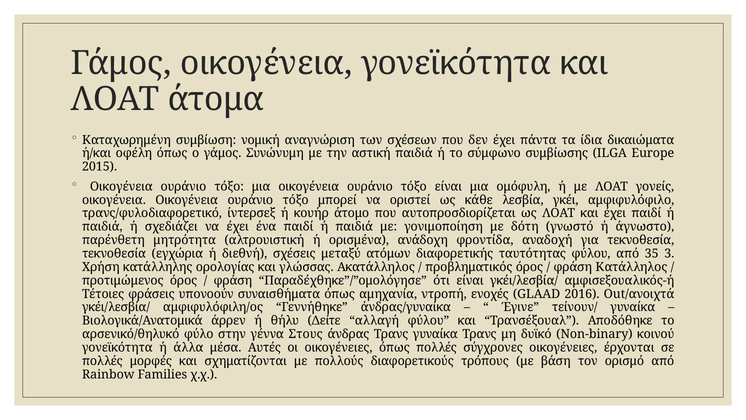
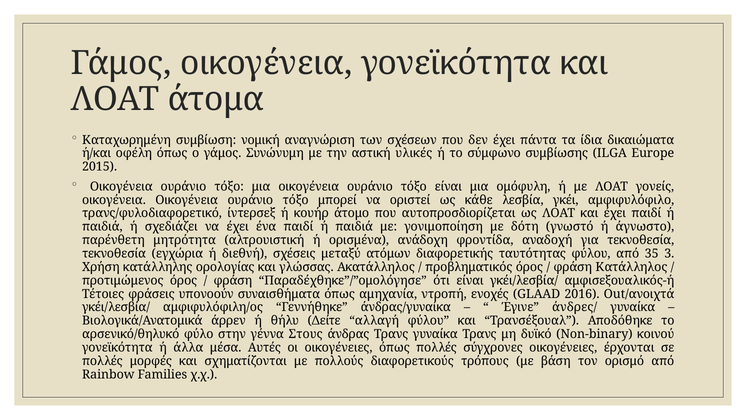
αστική παιδιά: παιδιά -> υλικές (414, 153)
τείνουν/: τείνουν/ -> άνδρες/ (575, 307)
